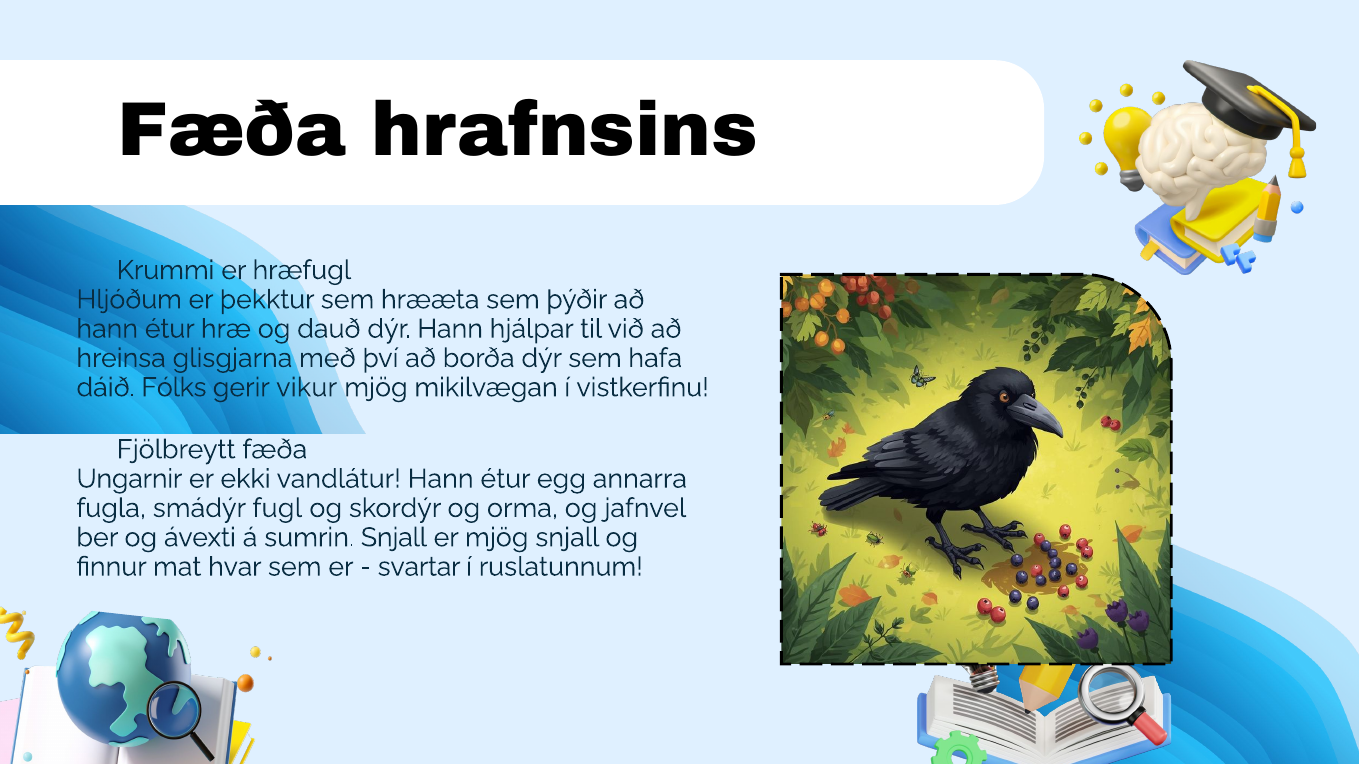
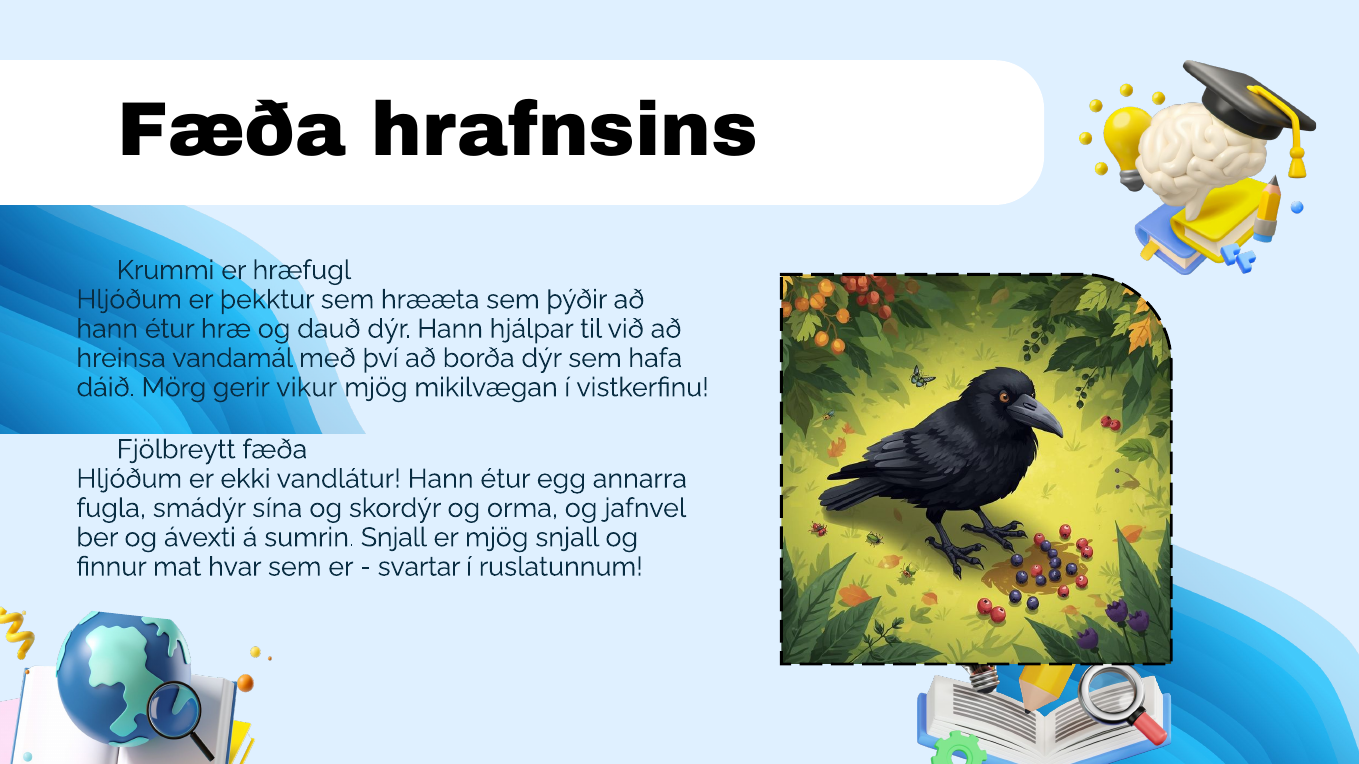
glisgjarna: glisgjarna -> vandamál (233, 358)
Fólks: Fólks -> Mörg (174, 388)
Ungarnir: Ungarnir -> Hljóðum (129, 479)
fugl: fugl -> sína (277, 508)
